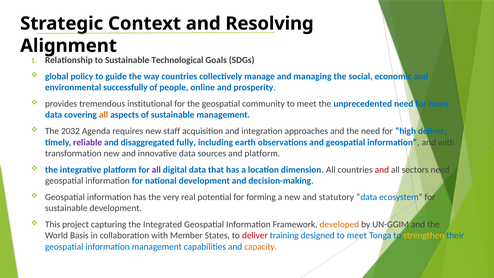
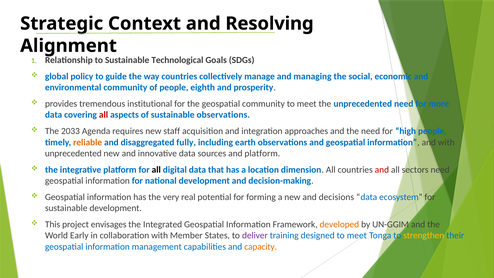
environmental successfully: successfully -> community (125, 87)
online: online -> eighth (203, 87)
all colour: orange -> red (104, 115)
sustainable management: management -> observations (223, 115)
2032: 2032 -> 2033 (70, 131)
high deliver: deliver -> people (432, 131)
reliable colour: purple -> orange (88, 142)
transformation: transformation -> unprecedented (73, 153)
all colour: purple -> black (156, 170)
statutory: statutory -> decisions (336, 197)
capturing: capturing -> envisages (109, 224)
Basis: Basis -> Early (79, 235)
deliver colour: red -> purple (255, 235)
